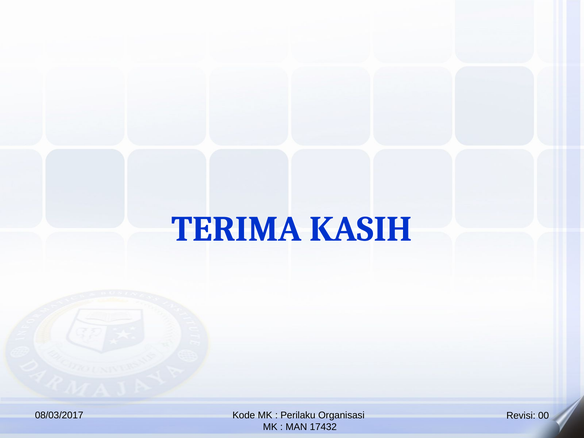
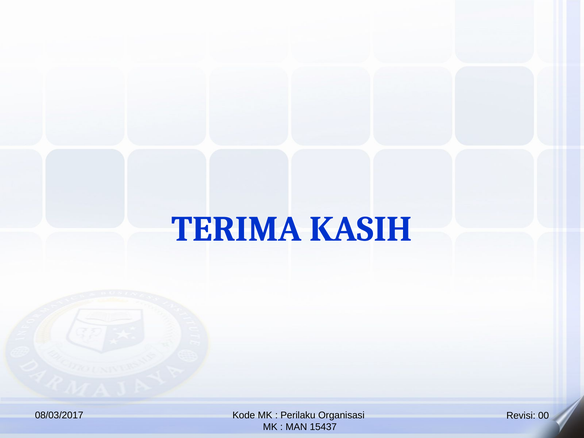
17432: 17432 -> 15437 (323, 427)
